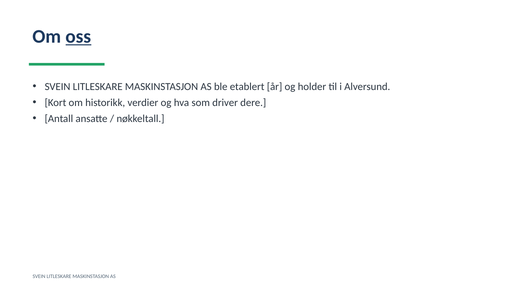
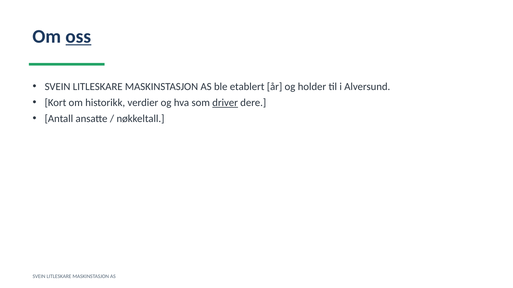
driver underline: none -> present (225, 103)
